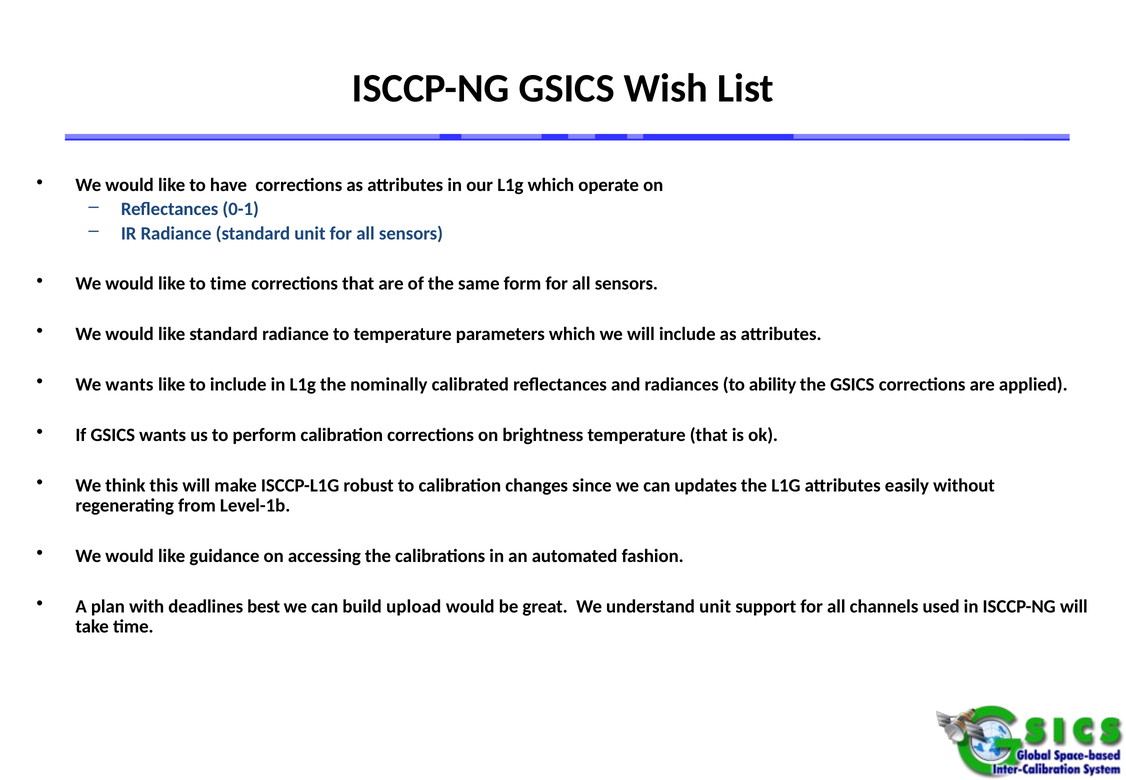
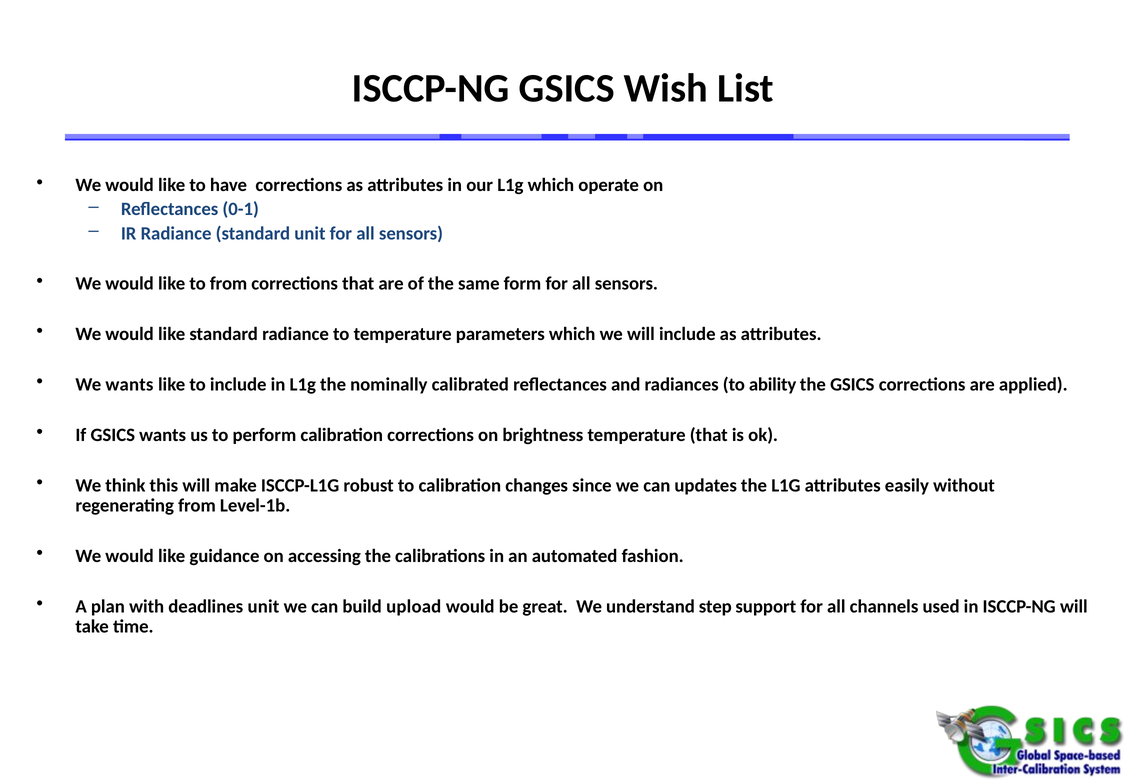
to time: time -> from (229, 284)
deadlines best: best -> unit (263, 606)
understand unit: unit -> step (715, 606)
